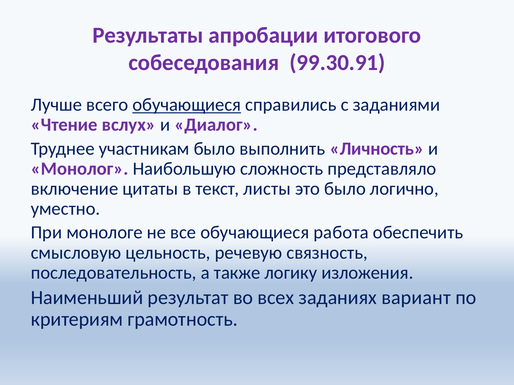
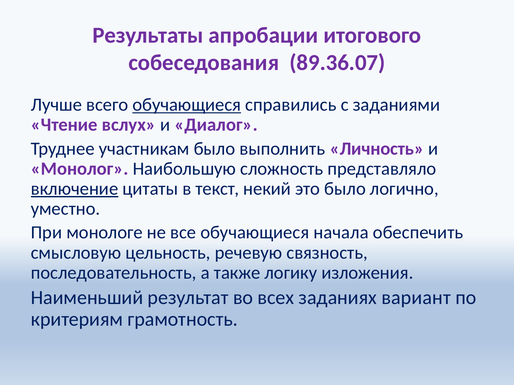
99.30.91: 99.30.91 -> 89.36.07 (337, 63)
включение underline: none -> present (75, 189)
листы: листы -> некий (267, 189)
работа: работа -> начала (341, 233)
